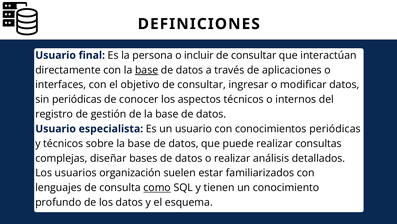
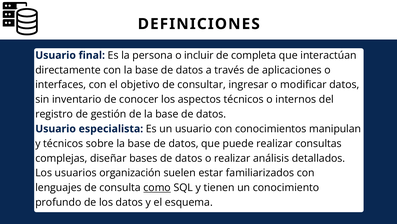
consultar: consultar -> completa (254, 55)
base underline: present -> none (147, 70)
sin periódicas: periódicas -> inventario (77, 99)
conocimientos periódicas: periódicas -> manipulan (335, 128)
